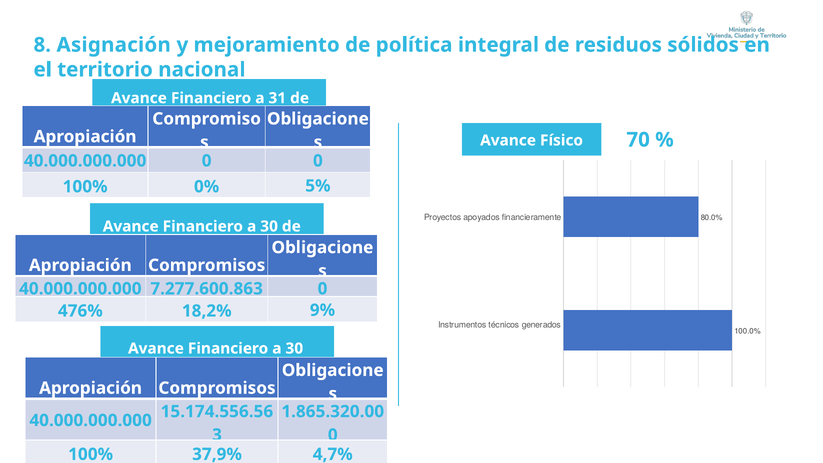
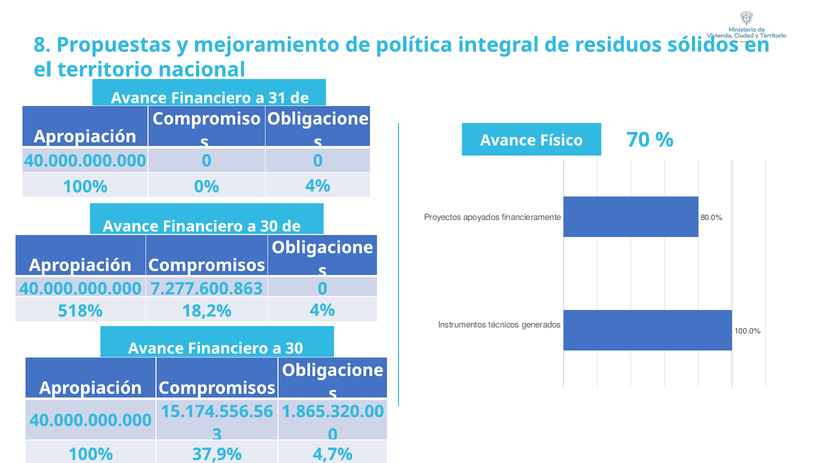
Asignación: Asignación -> Propuestas (114, 45)
0% 5%: 5% -> 4% (318, 186)
476%: 476% -> 518% (80, 311)
18,2% 9%: 9% -> 4% (322, 310)
